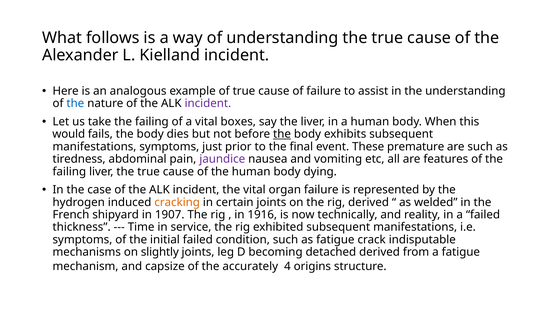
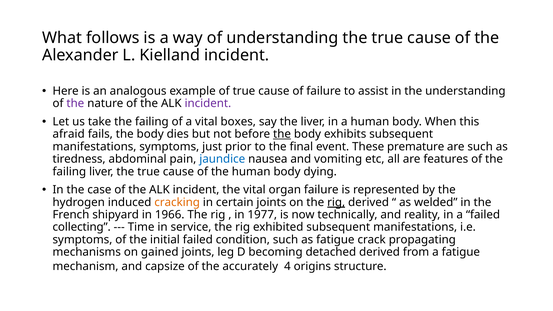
the colour: blue -> purple (75, 104)
would: would -> afraid (69, 134)
jaundice colour: purple -> blue (222, 159)
rig underline: none -> present (336, 202)
1907: 1907 -> 1966 (170, 215)
1916: 1916 -> 1977 (262, 215)
thickness: thickness -> collecting (82, 227)
indisputable: indisputable -> propagating (422, 240)
slightly: slightly -> gained (160, 252)
